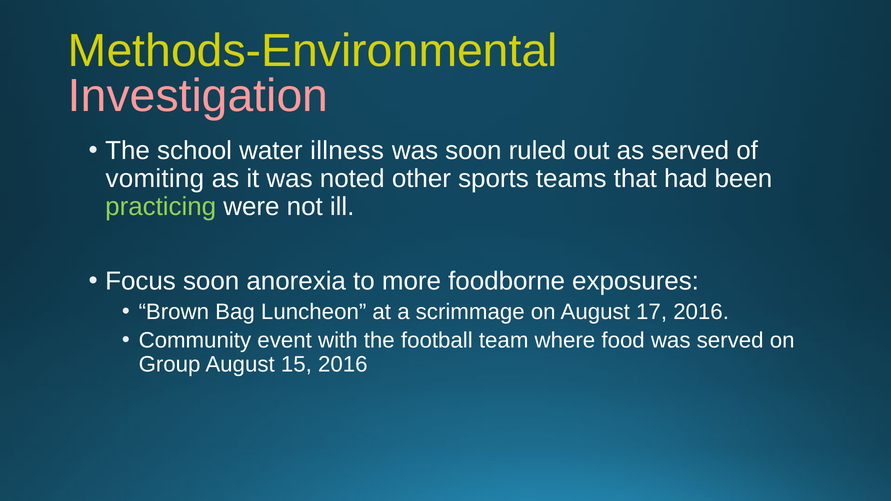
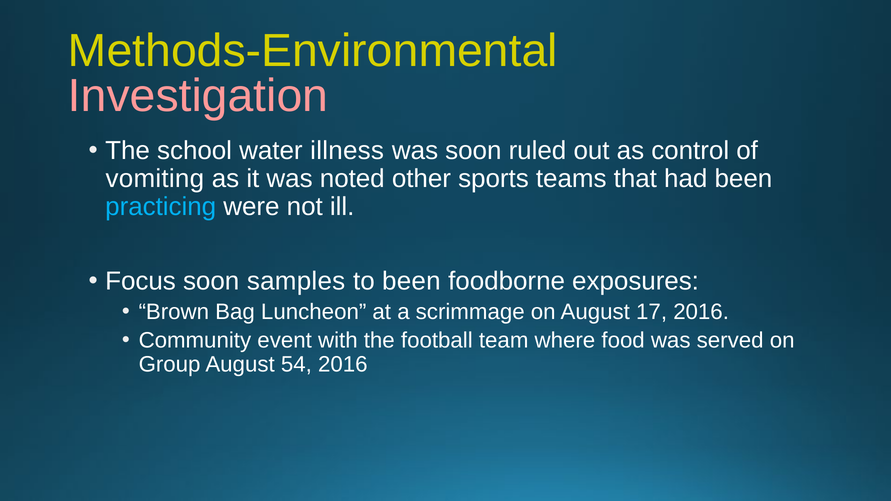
as served: served -> control (690, 151)
practicing colour: light green -> light blue (161, 207)
anorexia: anorexia -> samples (296, 281)
to more: more -> been (411, 281)
15: 15 -> 54 (296, 365)
